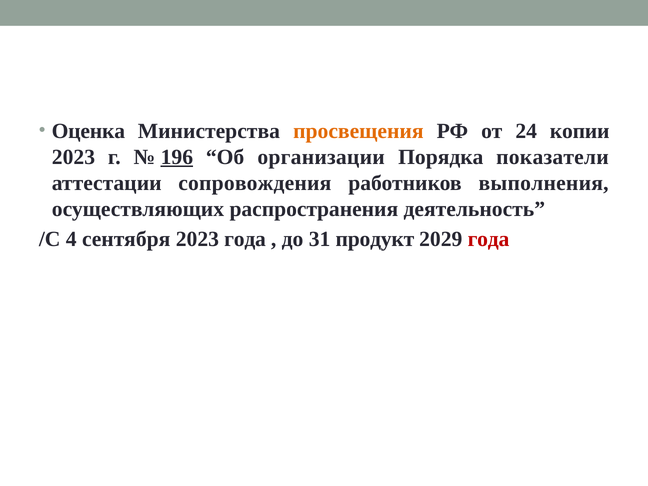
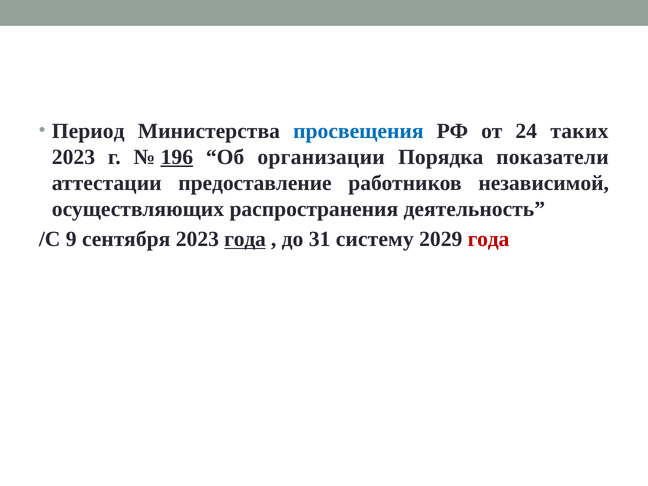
Оценка: Оценка -> Период (88, 131)
просвещения colour: orange -> blue (358, 131)
копии: копии -> таких (579, 131)
сопровождения: сопровождения -> предоставление (255, 183)
выполнения: выполнения -> независимой (544, 183)
4: 4 -> 9 (71, 239)
года underline: none -> present (245, 239)
продукт: продукт -> систему (375, 239)
